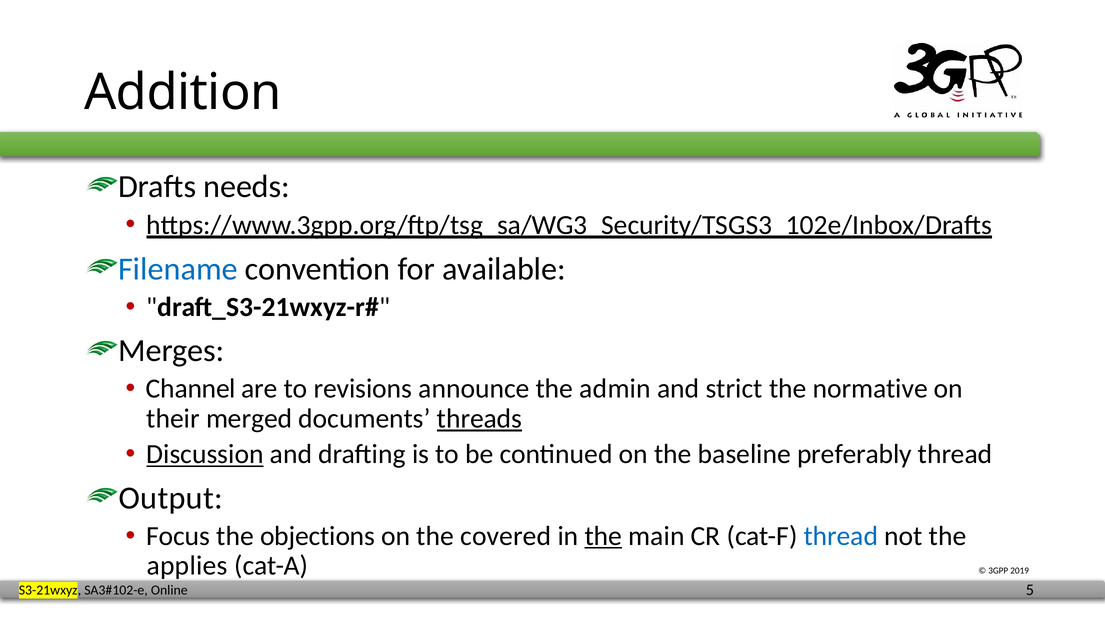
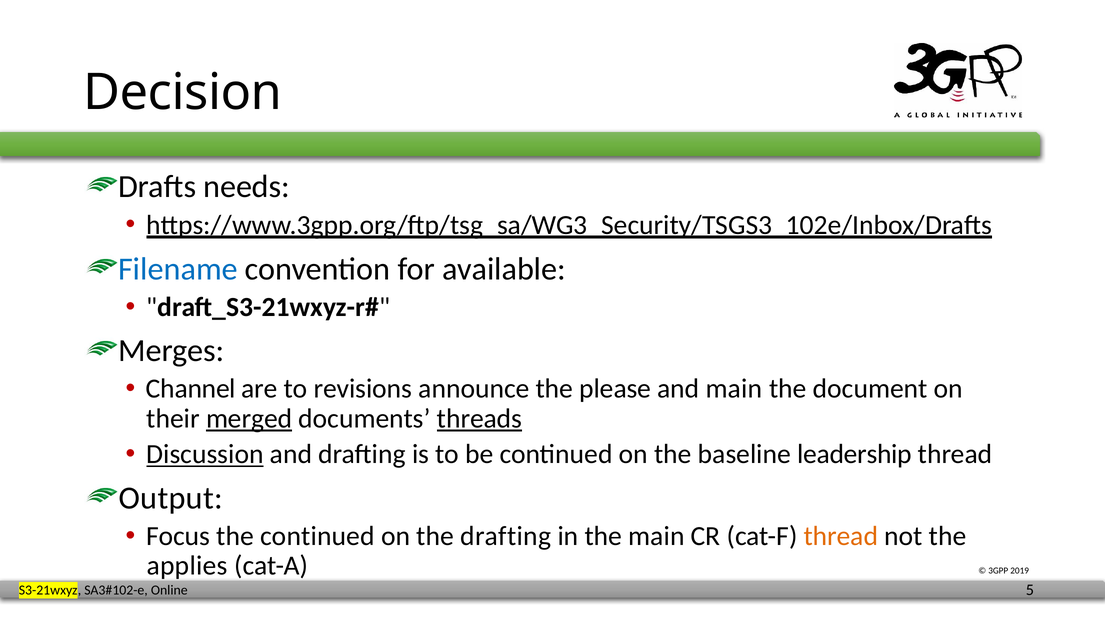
Addition: Addition -> Decision (183, 93)
admin: admin -> please (615, 389)
and strict: strict -> main (734, 389)
normative: normative -> document (870, 389)
merged underline: none -> present (249, 419)
preferably: preferably -> leadership (855, 455)
the objections: objections -> continued (317, 537)
the covered: covered -> drafting (506, 537)
the underline: present -> none (603, 537)
thread colour: blue -> orange (841, 537)
